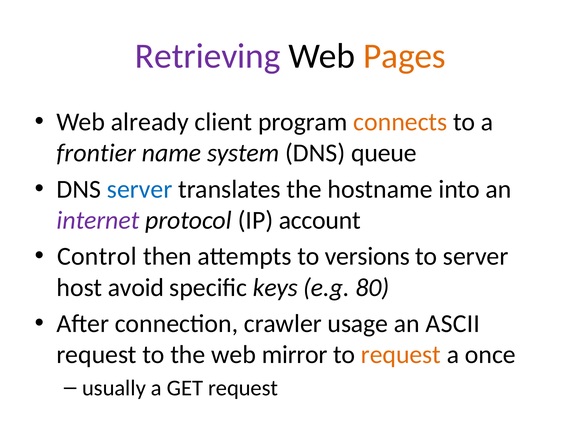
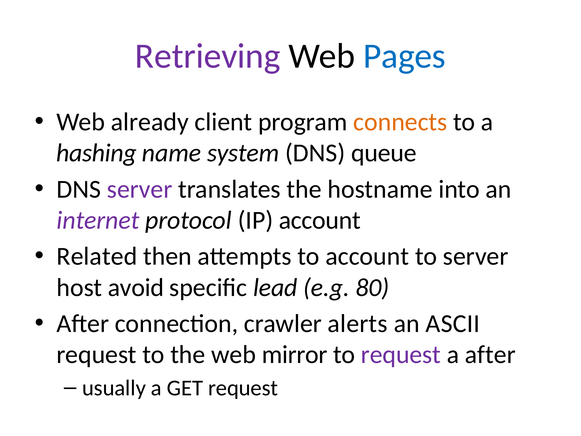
Pages colour: orange -> blue (404, 56)
frontier: frontier -> hashing (97, 153)
server colour: blue -> purple (140, 189)
Control: Control -> Related (97, 256)
to versions: versions -> account (367, 256)
keys: keys -> lead (275, 287)
usage: usage -> alerts (358, 324)
request colour: orange -> purple (401, 355)
a once: once -> after (490, 355)
